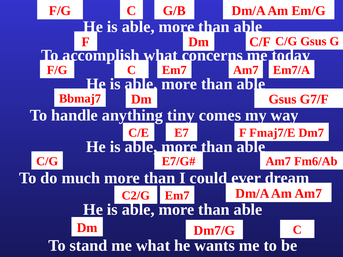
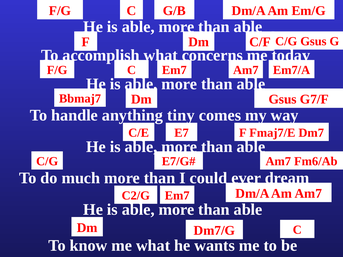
stand: stand -> know (89, 246)
